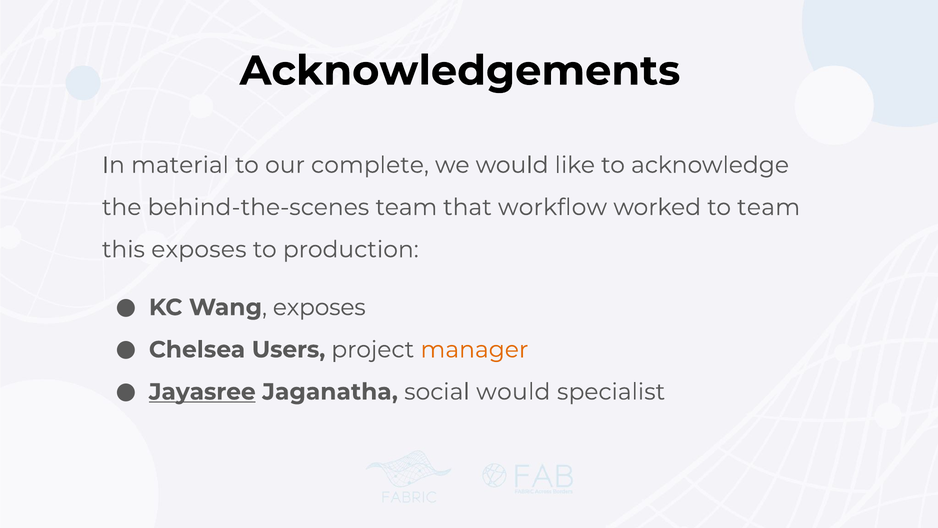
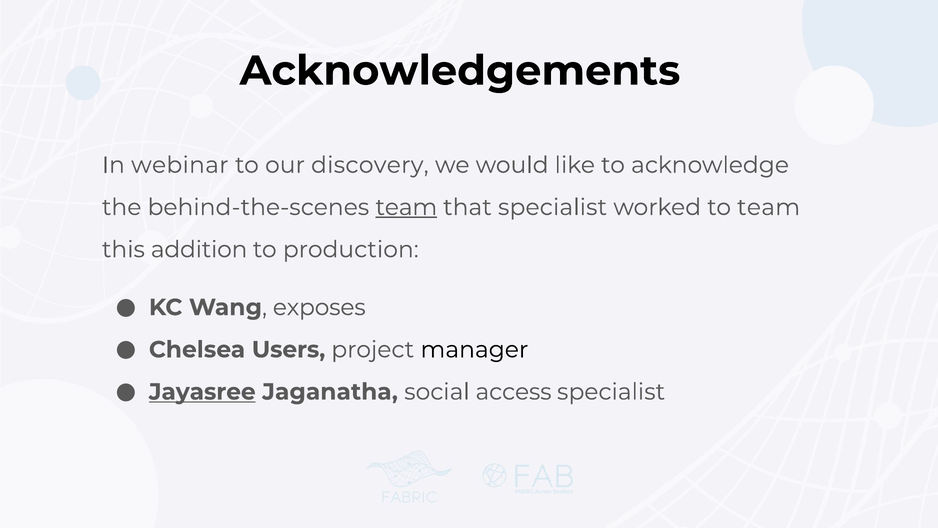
material: material -> webinar (180, 165)
complete: complete -> discovery (370, 165)
team underline: none -> present (406, 207)
that workflow: workflow -> specialist (553, 207)
this exposes: exposes -> addition (199, 249)
manager colour: orange -> black (474, 349)
social would: would -> access (514, 392)
